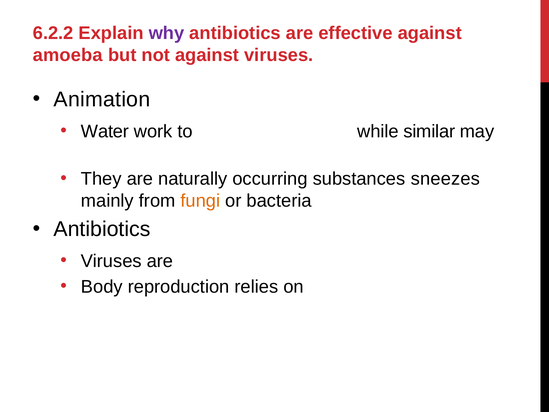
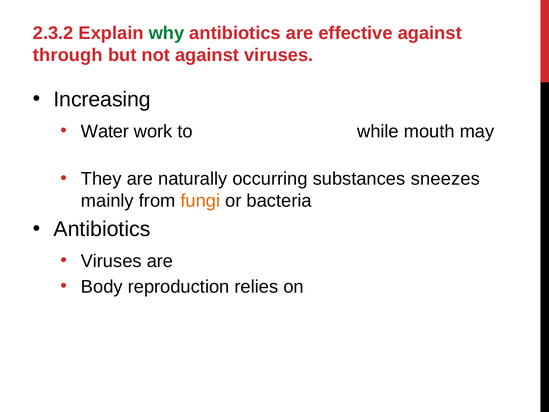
6.2.2: 6.2.2 -> 2.3.2 (53, 33)
why colour: purple -> green (167, 33)
amoeba: amoeba -> through (68, 55)
Animation: Animation -> Increasing (102, 99)
similar: similar -> mouth (429, 131)
